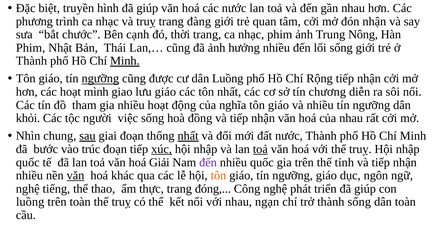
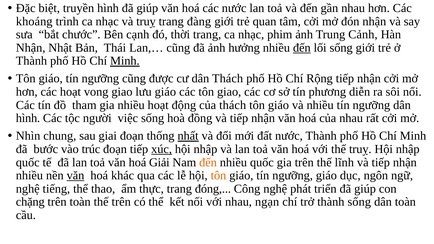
phương: phương -> khoáng (34, 21)
Nông: Nông -> Cảnh (363, 35)
Phim: Phim -> Nhận (31, 48)
đến underline: none -> present (302, 48)
ngưỡng underline: present -> none (100, 79)
dân Luồng: Luồng -> Thách (228, 79)
mình: mình -> vong (96, 92)
tôn nhất: nhất -> giao (229, 92)
chương: chương -> phương (327, 92)
của nghĩa: nghĩa -> thách (233, 105)
khỏi: khỏi -> hình (28, 118)
sau underline: present -> none (87, 136)
toả underline: present -> none (260, 149)
đến colour: purple -> orange (208, 162)
tỉnh: tỉnh -> lĩnh (344, 162)
luồng: luồng -> chặng (30, 202)
toàn thế truỵ: truỵ -> trên (121, 202)
